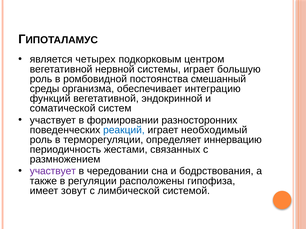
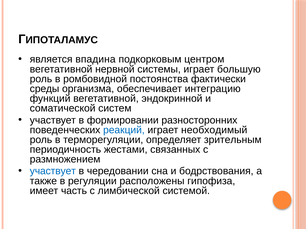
четырех: четырех -> впадина (95, 60)
смешанный: смешанный -> фактически (218, 79)
иннервацию: иннервацию -> зрительным (233, 140)
участвует colour: purple -> blue (53, 171)
зовут: зовут -> часть (74, 191)
